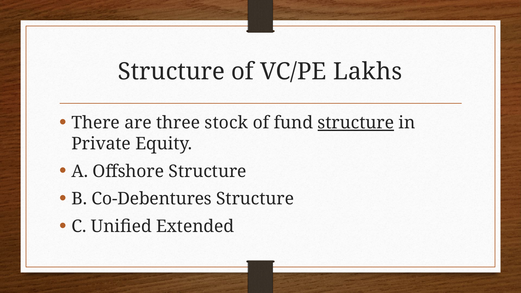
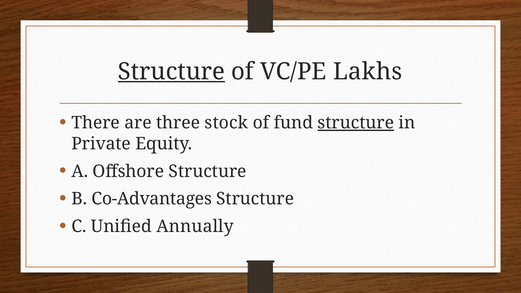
Structure underline: none -> present (171, 71)
Co-Debentures: Co-Debentures -> Co-Advantages (152, 199)
Extended: Extended -> Annually (195, 227)
